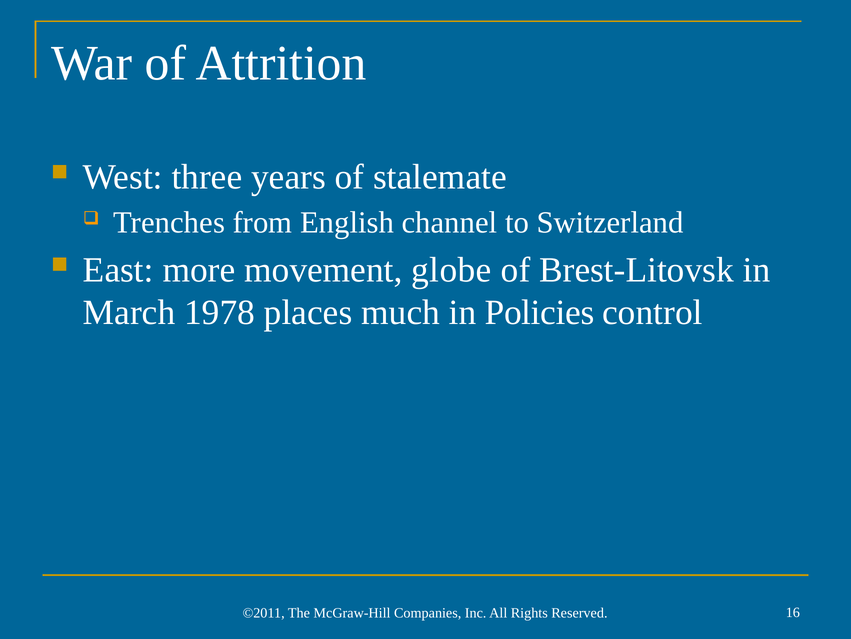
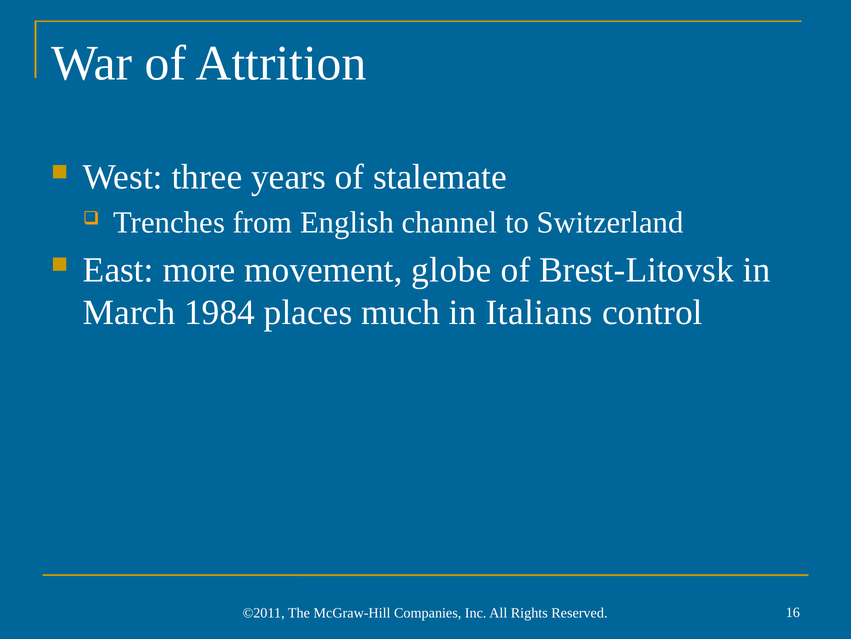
1978: 1978 -> 1984 (220, 312)
Policies: Policies -> Italians (539, 312)
